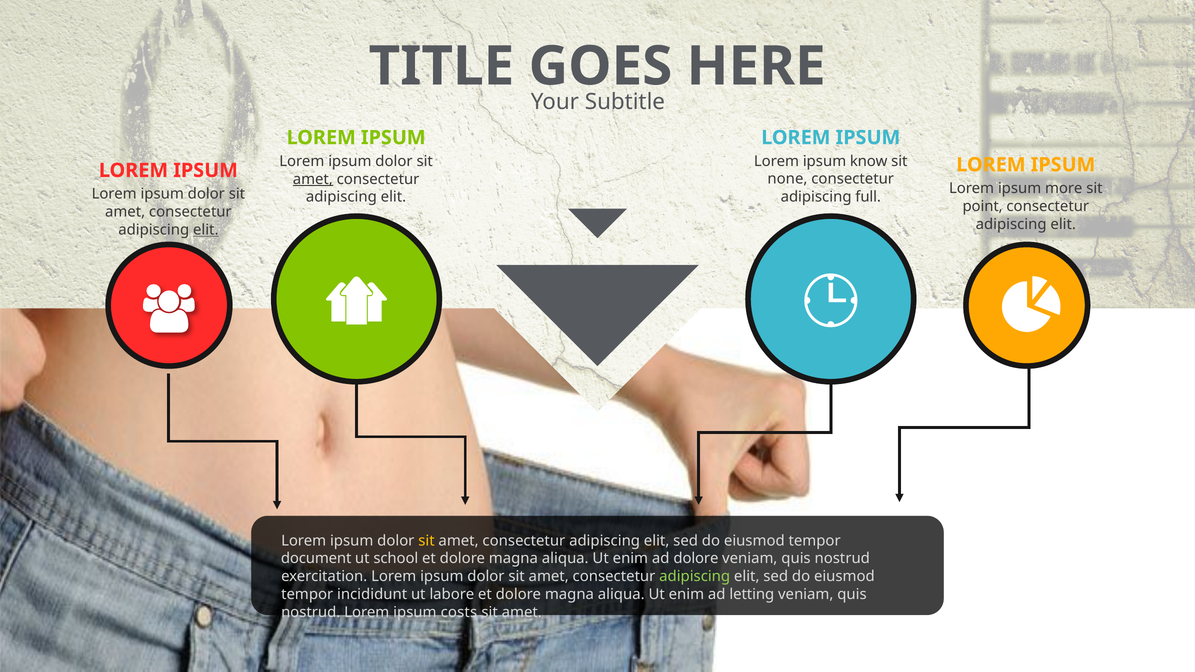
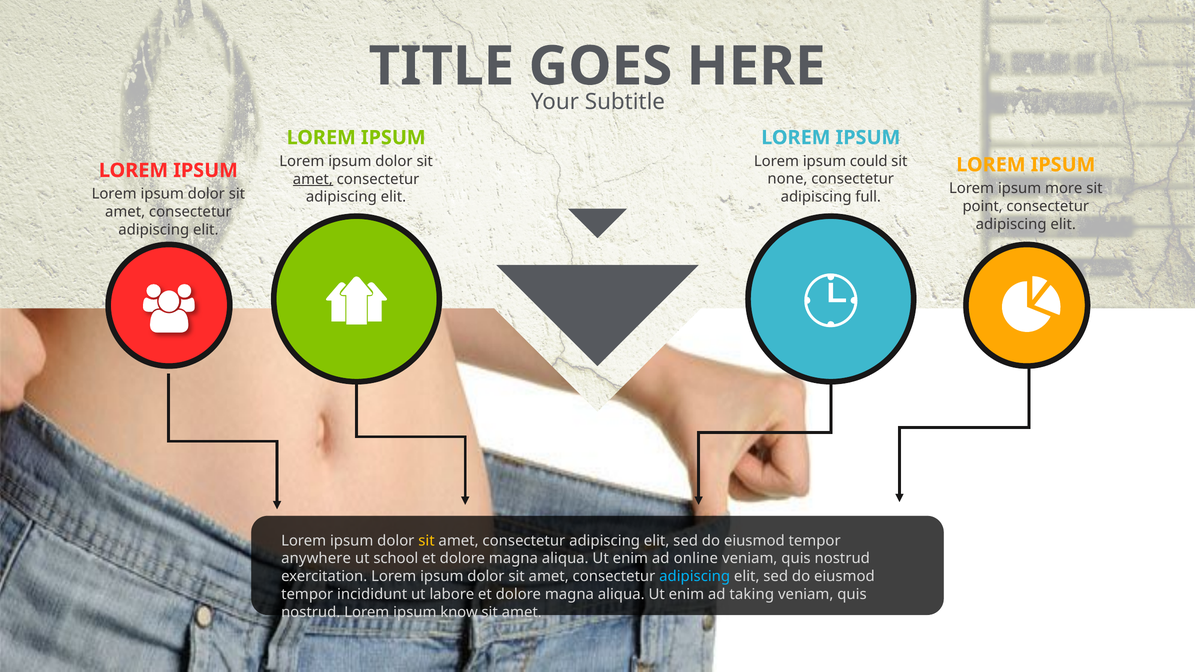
know: know -> could (869, 161)
elit underline: present -> none (206, 230)
document: document -> anywhere (316, 559)
ad dolore: dolore -> online (696, 559)
adipiscing colour: light green -> light blue (695, 577)
letting: letting -> taking (752, 595)
costs: costs -> know (459, 612)
